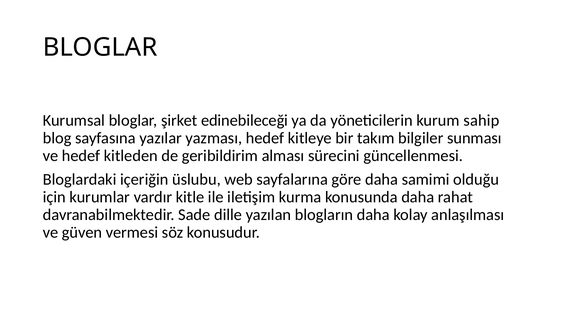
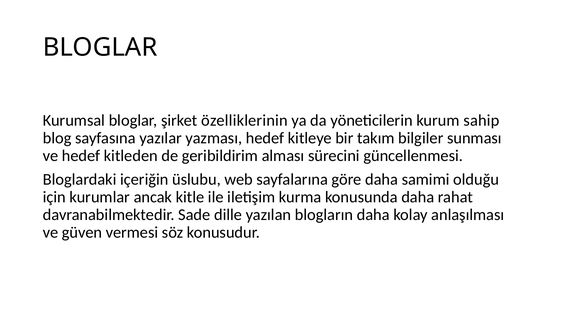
edinebileceği: edinebileceği -> özelliklerinin (244, 121)
vardır: vardır -> ancak (153, 197)
